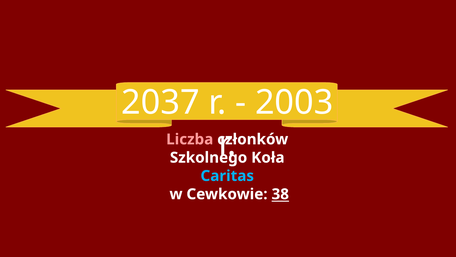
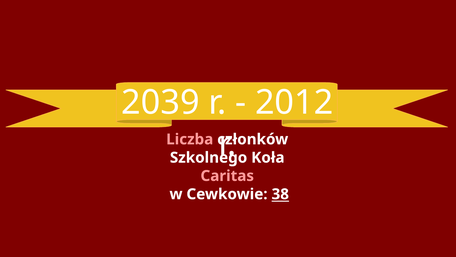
2037: 2037 -> 2039 (160, 102)
2003: 2003 -> 2012 (294, 102)
Caritas colour: light blue -> pink (227, 176)
